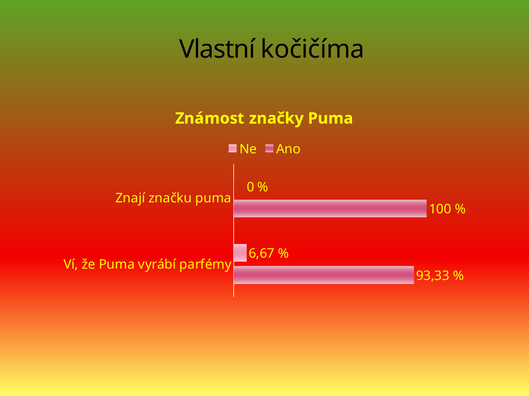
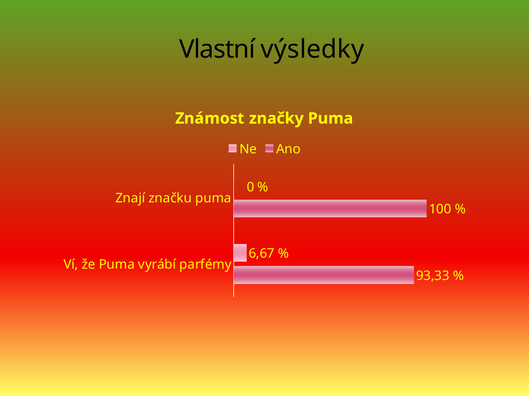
kočičíma: kočičíma -> výsledky (312, 49)
